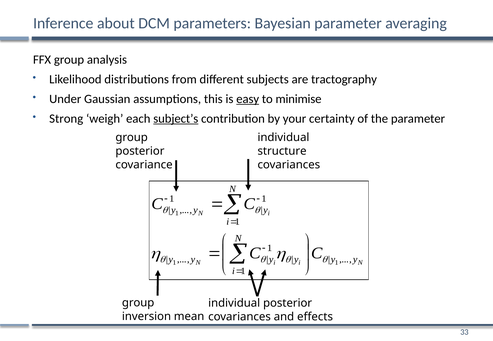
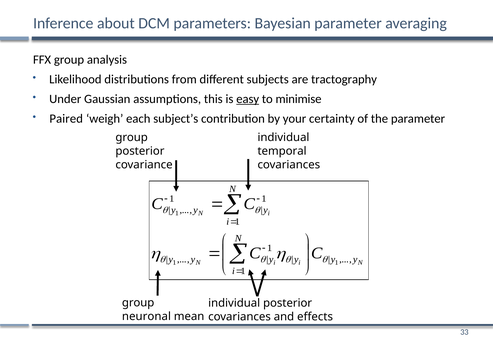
Strong: Strong -> Paired (66, 119)
subject’s underline: present -> none (176, 119)
structure: structure -> temporal (282, 151)
inversion: inversion -> neuronal (146, 317)
